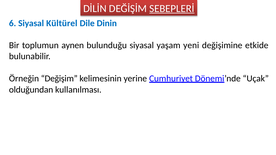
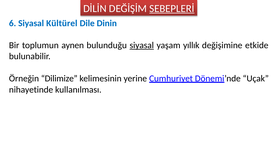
siyasal underline: none -> present (142, 45)
yeni: yeni -> yıllık (191, 45)
Değişim: Değişim -> Dilimize (59, 79)
olduğundan: olduğundan -> nihayetinde (31, 90)
